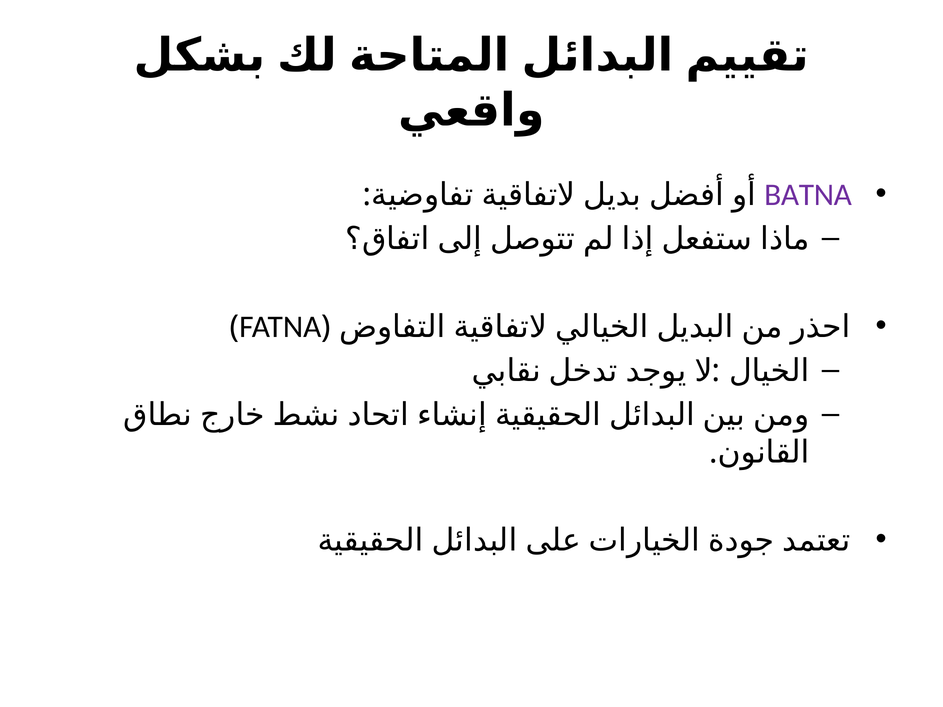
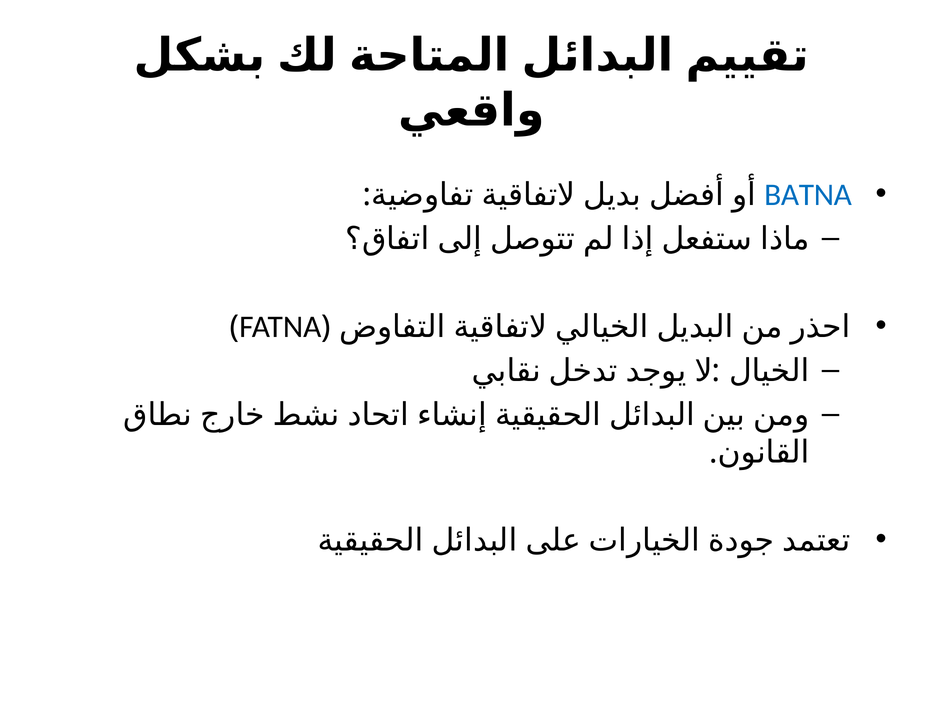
BATNA colour: purple -> blue (808, 195)
